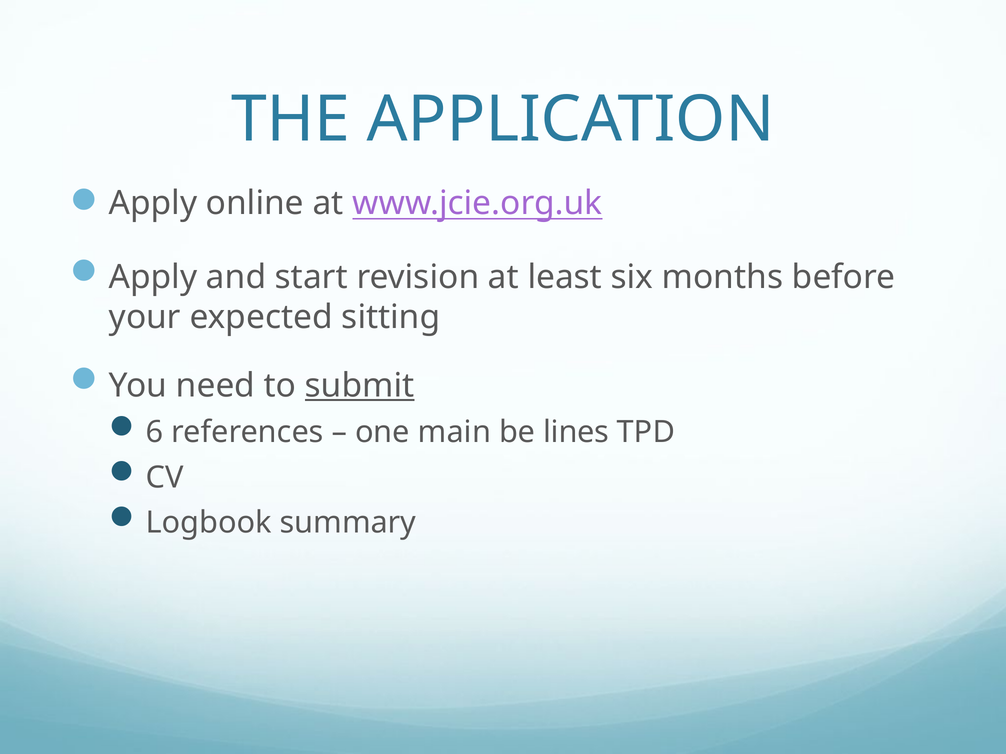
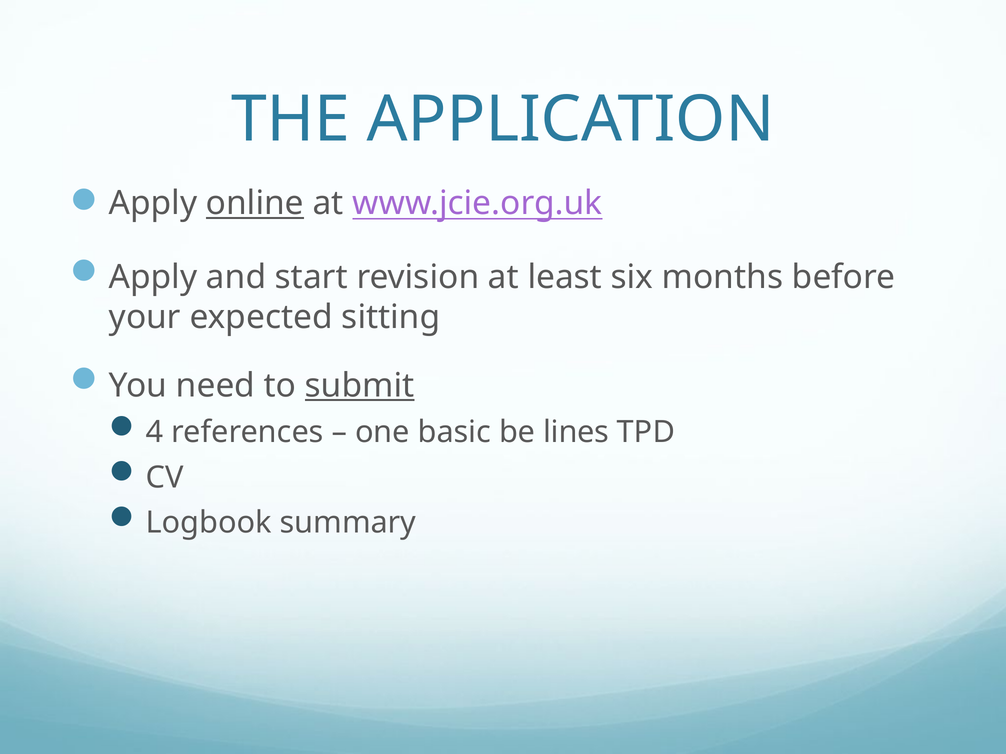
online underline: none -> present (255, 204)
6: 6 -> 4 (155, 432)
main: main -> basic (454, 432)
